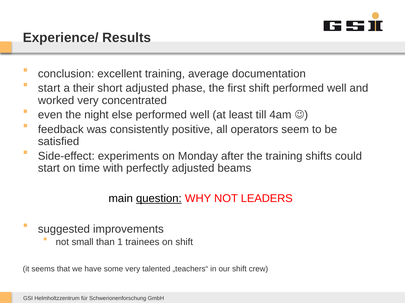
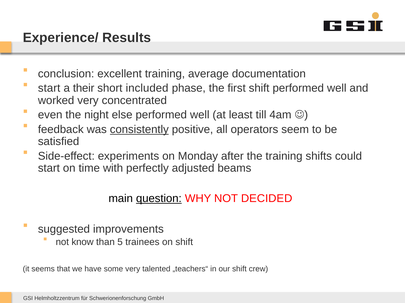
short adjusted: adjusted -> included (147, 88)
consistently underline: none -> present (139, 130)
LEADERS: LEADERS -> DECIDED (267, 199)
small: small -> know (83, 243)
1: 1 -> 5 (120, 243)
